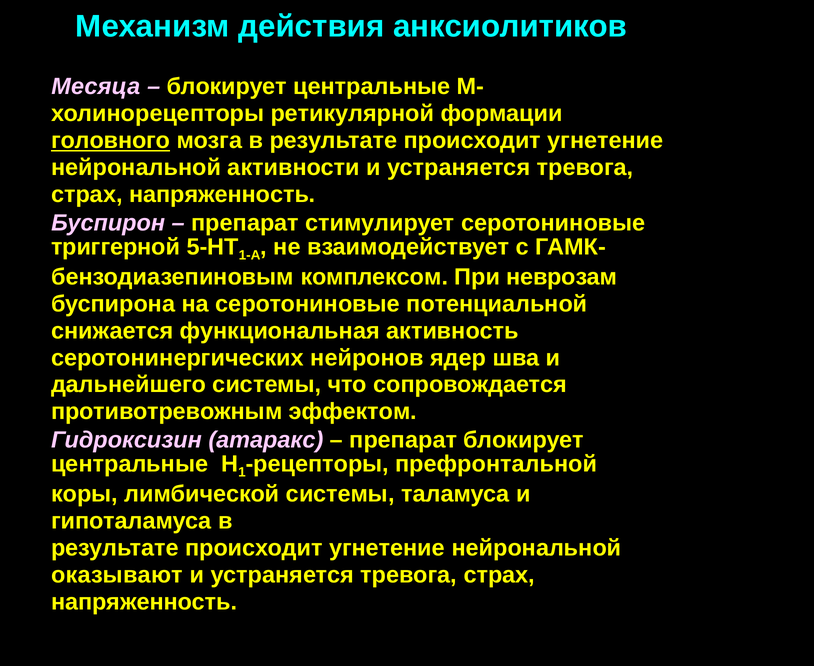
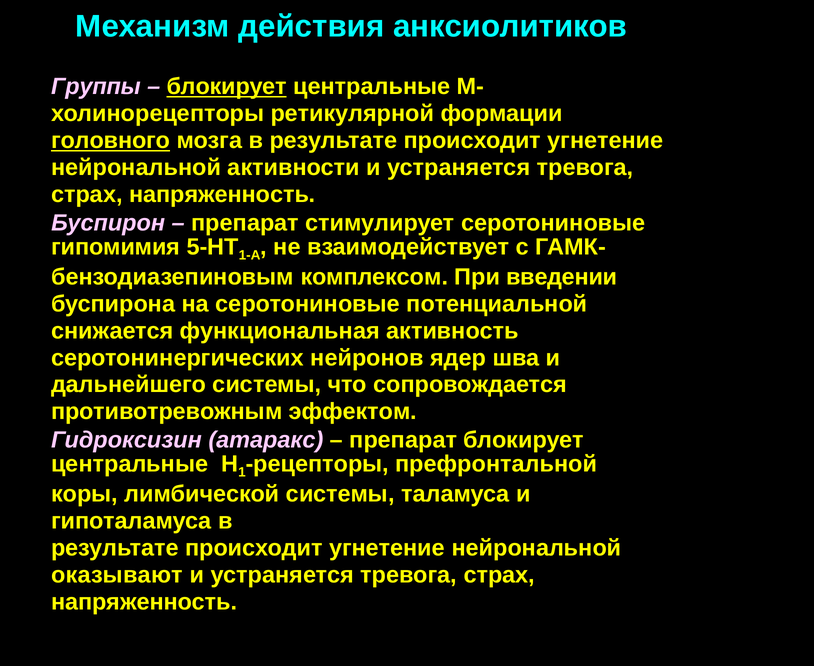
Месяца: Месяца -> Группы (96, 87)
блокирует underline: none -> present (227, 87)
триггерной: триггерной -> гипомимия (116, 247)
неврозам: неврозам -> введении (562, 277)
